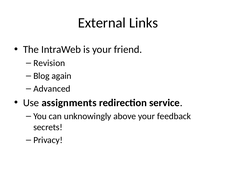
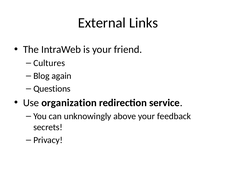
Revision: Revision -> Cultures (49, 63)
Advanced: Advanced -> Questions (52, 89)
assignments: assignments -> organization (69, 103)
